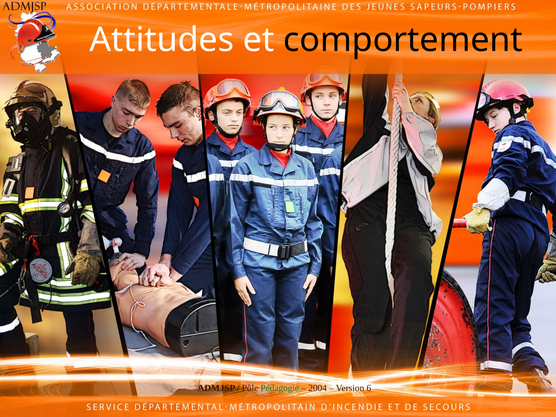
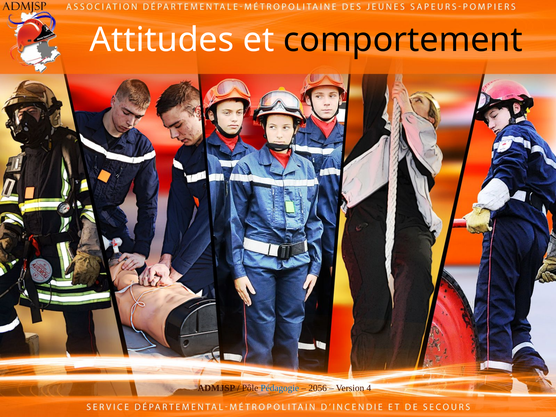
Pédagogie colour: green -> blue (280, 388)
2004: 2004 -> 2056 (318, 388)
6: 6 -> 4 (369, 388)
